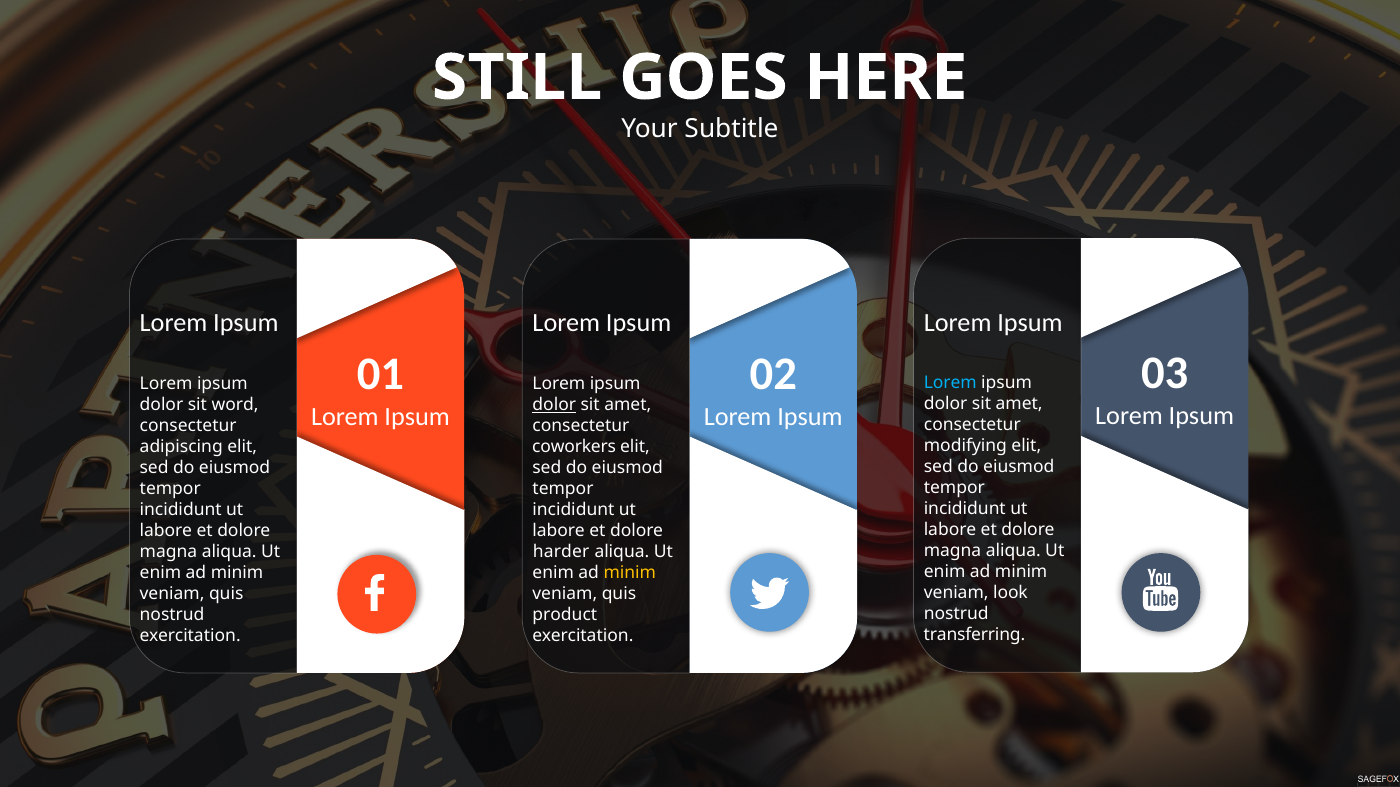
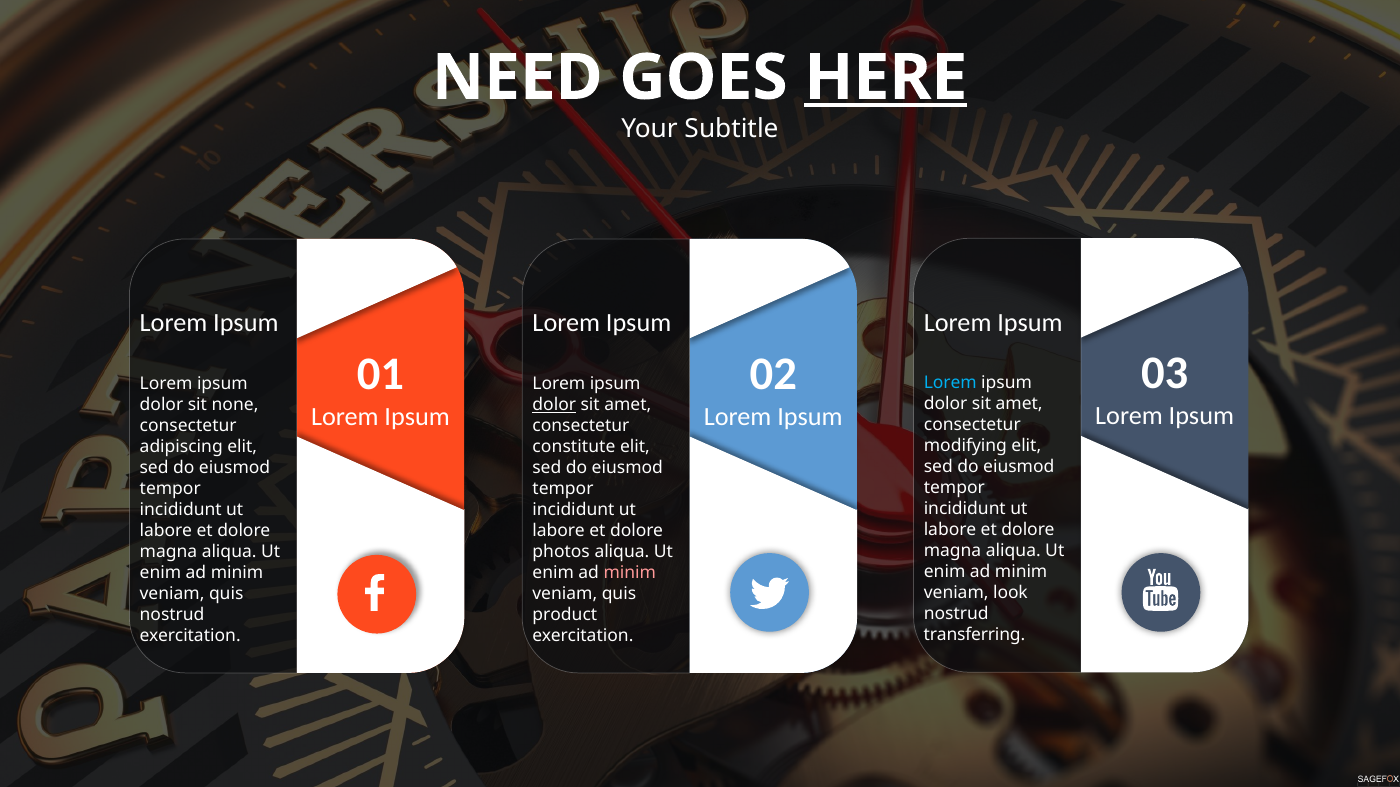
STILL: STILL -> NEED (517, 78)
HERE underline: none -> present (886, 78)
word: word -> none (235, 405)
coworkers: coworkers -> constitute (574, 447)
harder: harder -> photos (561, 552)
minim colour: yellow -> pink (630, 573)
